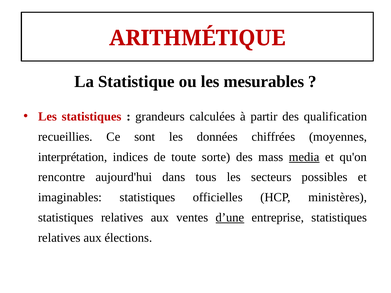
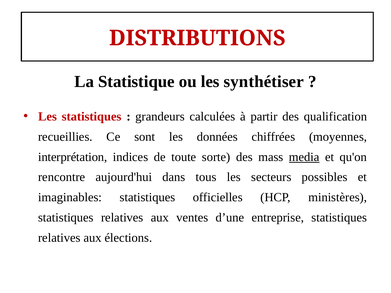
ARITHMÉTIQUE: ARITHMÉTIQUE -> DISTRIBUTIONS (197, 38)
mesurables: mesurables -> synthétiser (264, 82)
d’une underline: present -> none (230, 218)
